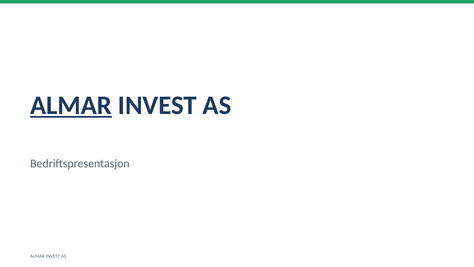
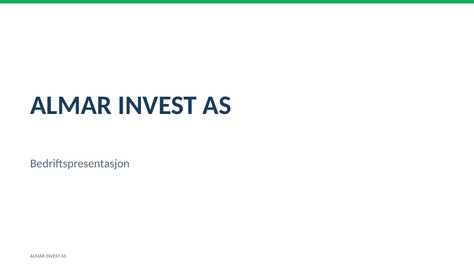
ALMAR underline: present -> none (71, 105)
